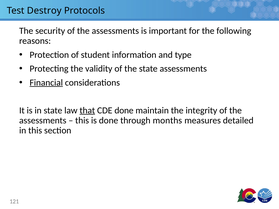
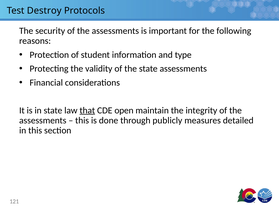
Financial underline: present -> none (46, 83)
CDE done: done -> open (124, 110)
months: months -> publicly (167, 121)
